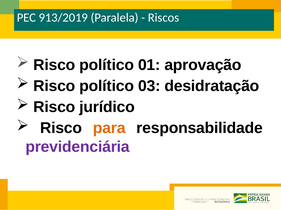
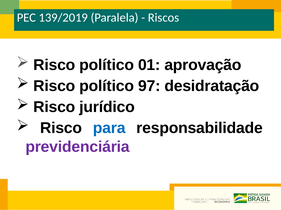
913/2019: 913/2019 -> 139/2019 (63, 18)
03: 03 -> 97 (149, 86)
para colour: orange -> blue (109, 128)
